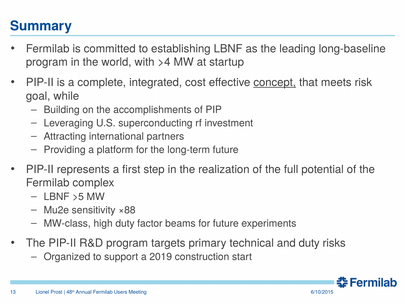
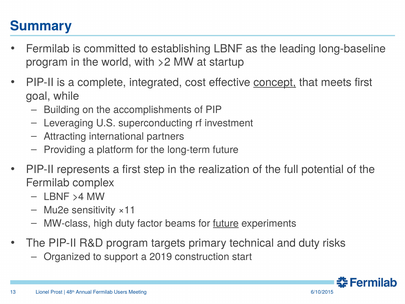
>4: >4 -> >2 (164, 62)
meets risk: risk -> first (363, 82)
>5: >5 -> >4 (78, 197)
×88: ×88 -> ×11 (127, 210)
future underline: none -> present (226, 223)
